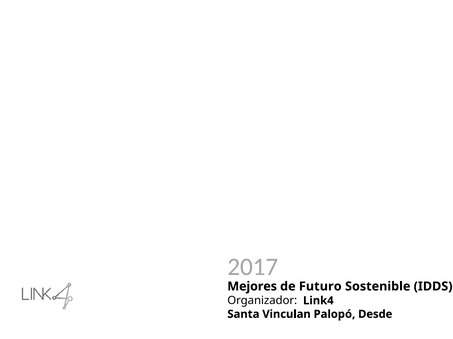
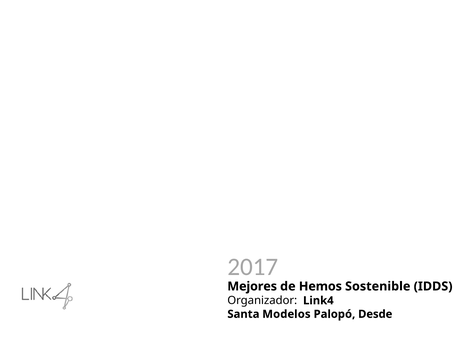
Futuro: Futuro -> Hemos (320, 287)
Vinculan: Vinculan -> Modelos (286, 315)
